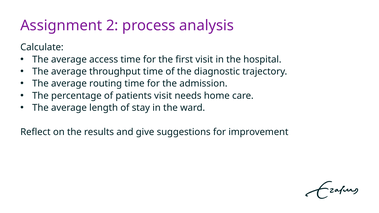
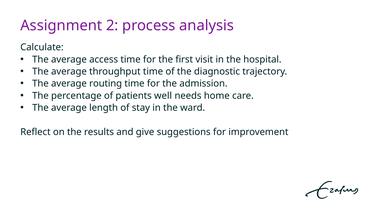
patients visit: visit -> well (163, 96)
